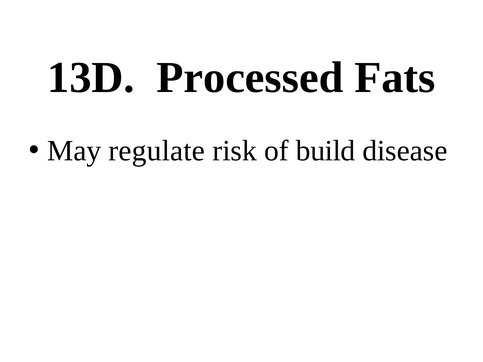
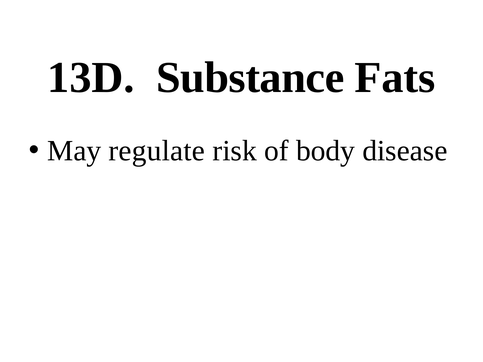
Processed: Processed -> Substance (250, 78)
build: build -> body (326, 151)
